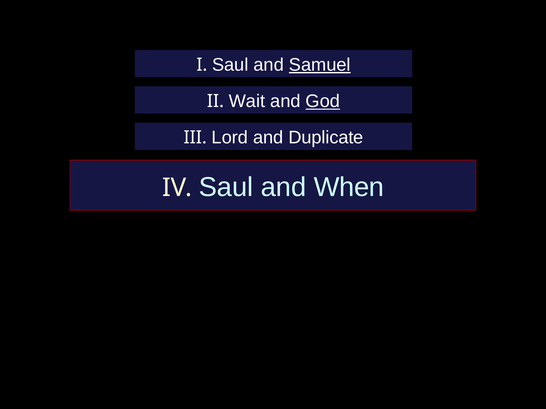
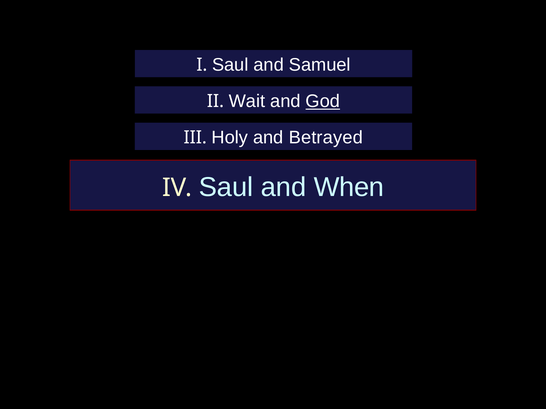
Samuel underline: present -> none (320, 65)
Lord: Lord -> Holy (230, 138)
Duplicate: Duplicate -> Betrayed (326, 138)
